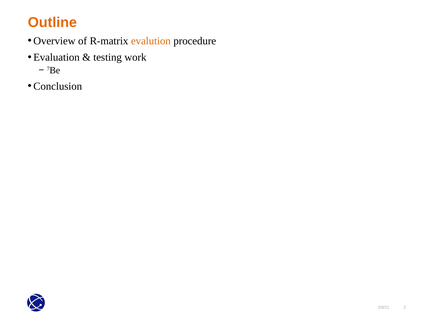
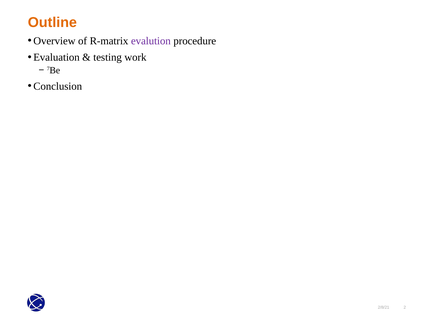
evalution colour: orange -> purple (151, 41)
